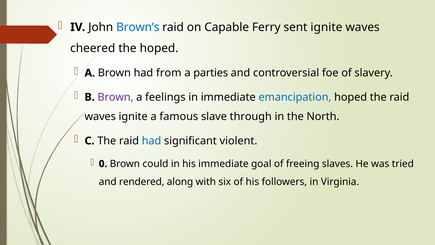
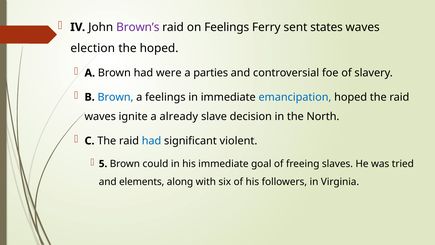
Brown’s colour: blue -> purple (138, 27)
on Capable: Capable -> Feelings (227, 27)
sent ignite: ignite -> states (327, 27)
cheered: cheered -> election (93, 48)
from: from -> were (169, 73)
Brown colour: purple -> blue (115, 97)
famous: famous -> already (179, 117)
through: through -> decision (251, 117)
0: 0 -> 5 (103, 164)
rendered: rendered -> elements (142, 182)
